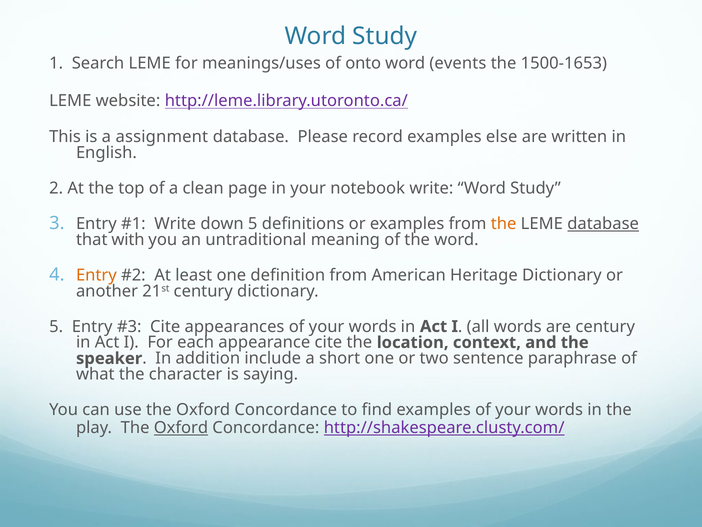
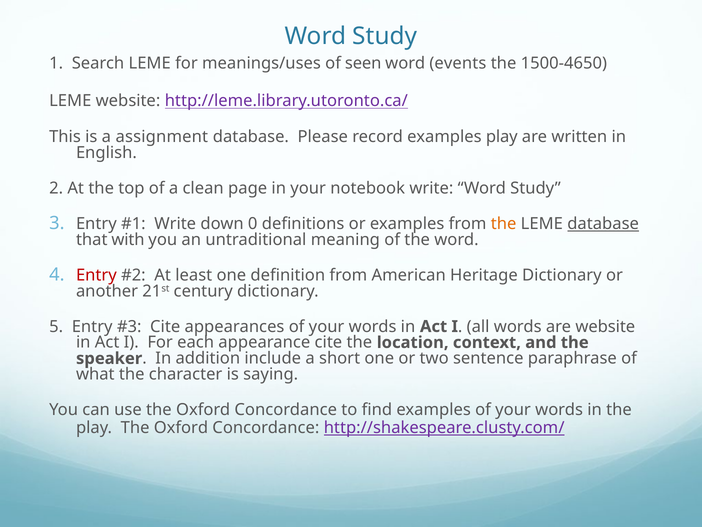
onto: onto -> seen (363, 63)
1500-1653: 1500-1653 -> 1500-4650 (564, 63)
examples else: else -> play (502, 137)
down 5: 5 -> 0 (253, 223)
Entry colour: orange -> red (96, 275)
are century: century -> website (605, 326)
Oxford underline: present -> none (181, 427)
